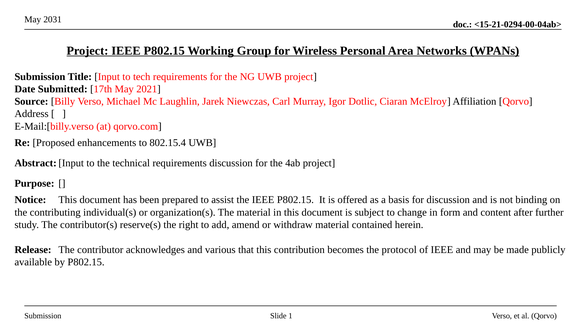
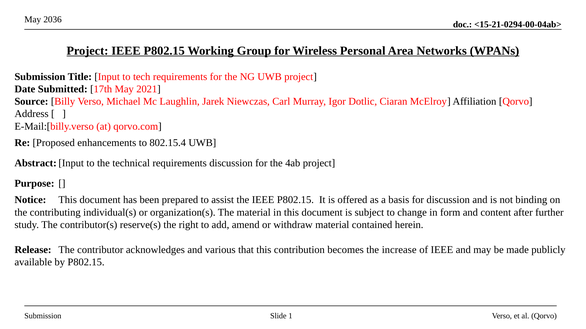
2031: 2031 -> 2036 (53, 20)
protocol: protocol -> increase (399, 250)
